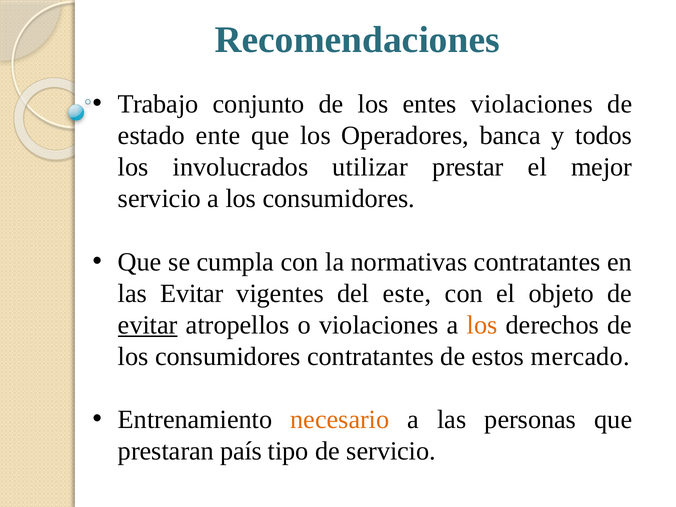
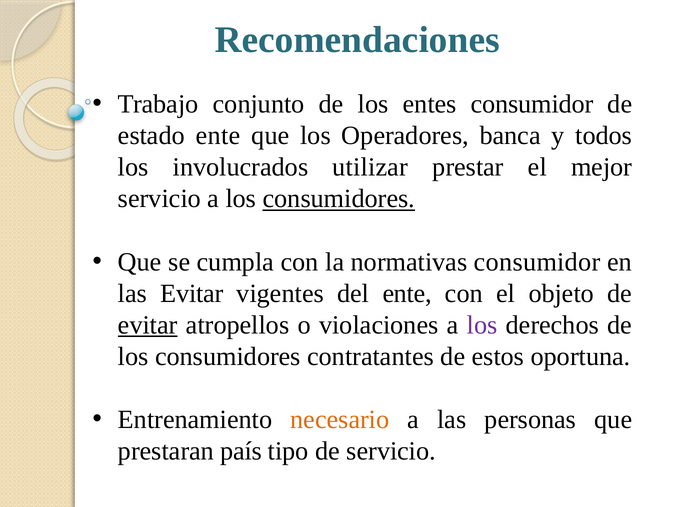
entes violaciones: violaciones -> consumidor (532, 104)
consumidores underline: none -> present (339, 199)
normativas contratantes: contratantes -> consumidor (537, 262)
del este: este -> ente (407, 293)
los colour: orange -> purple (482, 325)
mercado: mercado -> oportuna (581, 357)
